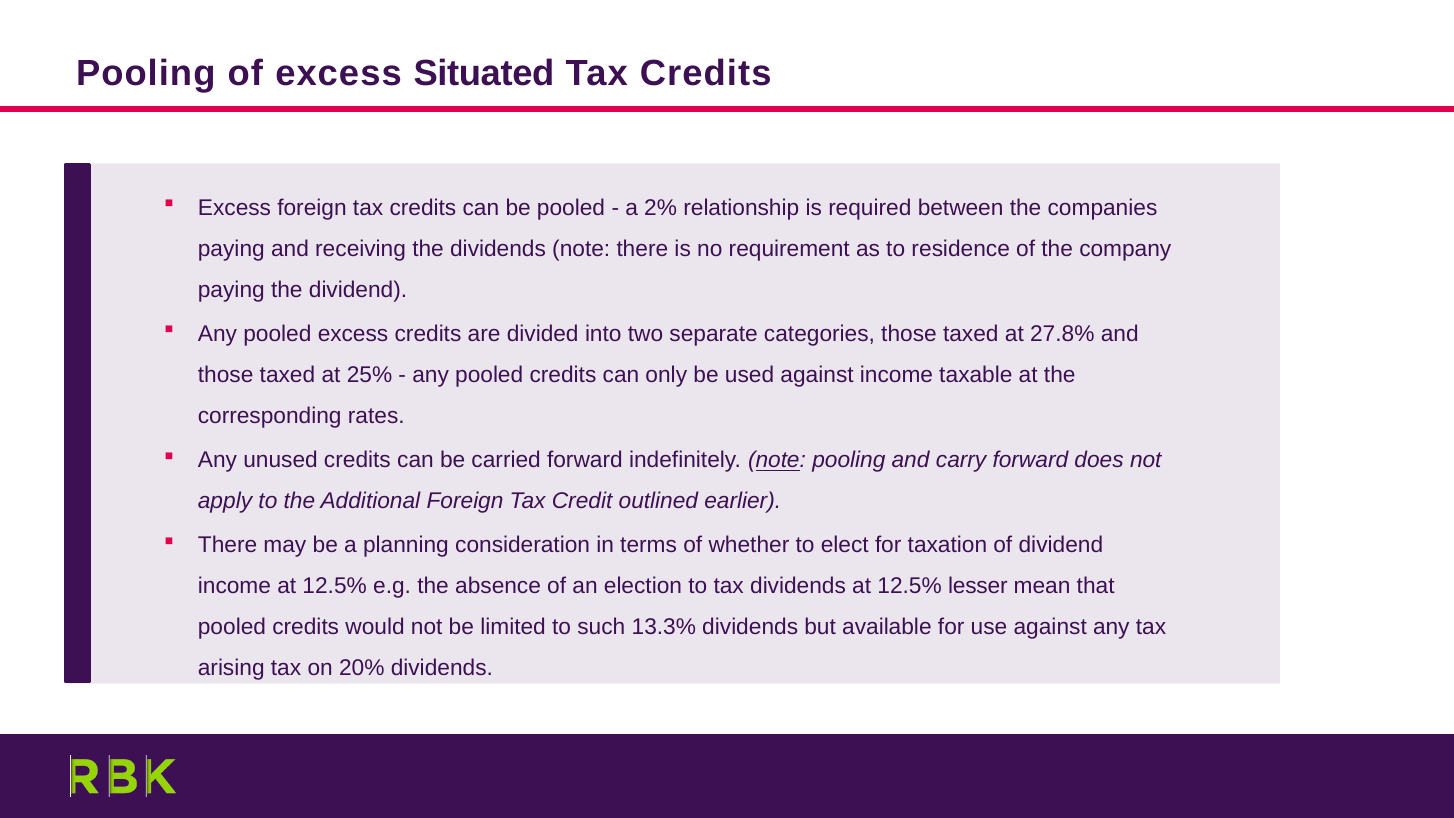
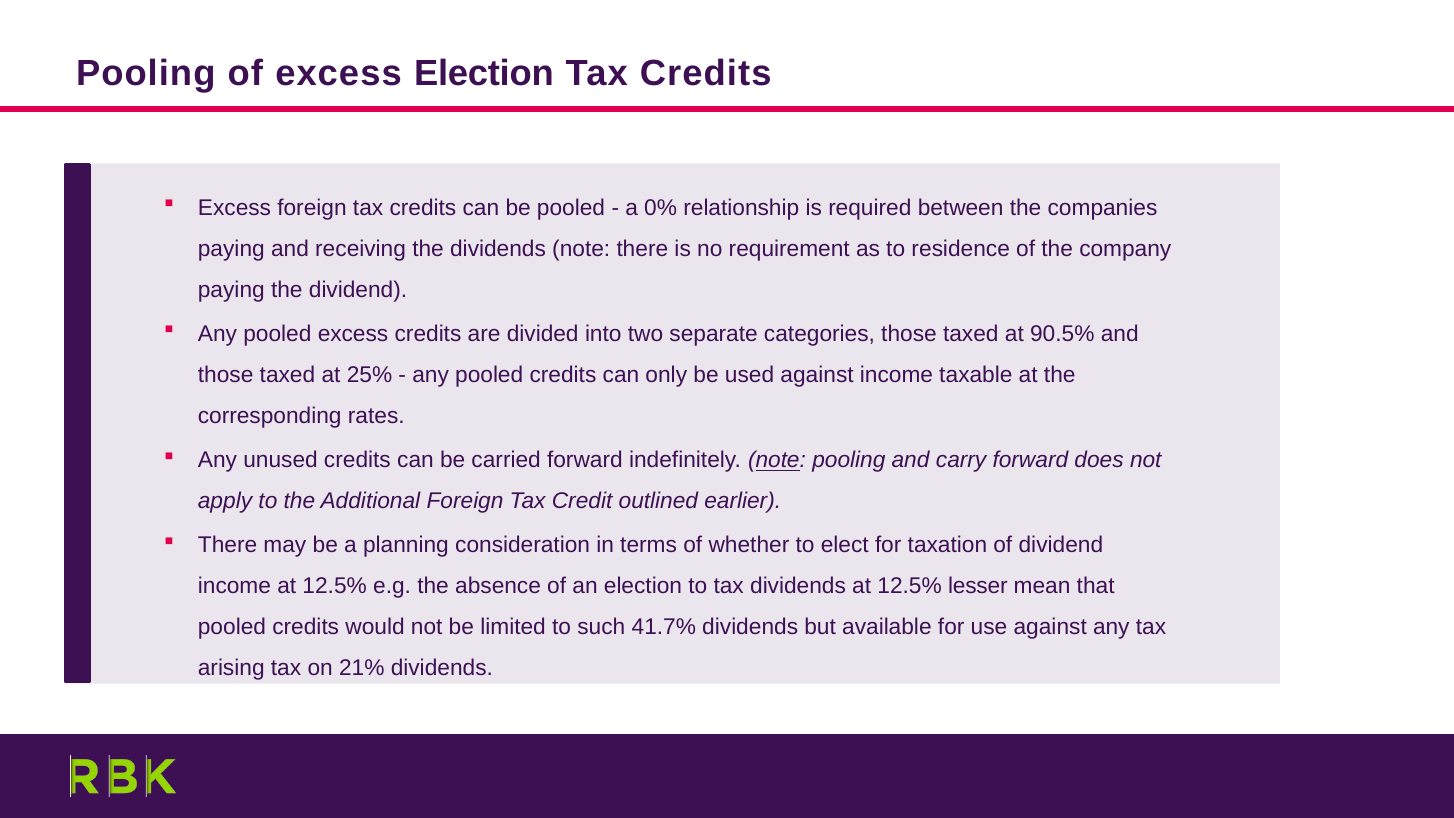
excess Situated: Situated -> Election (484, 74)
2%: 2% -> 0% (661, 208)
27.8%: 27.8% -> 90.5% (1062, 334)
13.3%: 13.3% -> 41.7% (664, 627)
20%: 20% -> 21% (362, 668)
